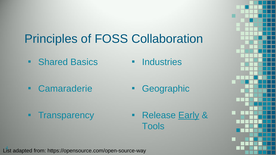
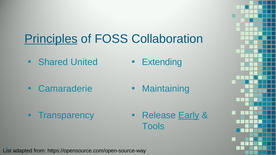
Principles underline: none -> present (51, 39)
Basics: Basics -> United (84, 62)
Industries: Industries -> Extending (162, 62)
Geographic: Geographic -> Maintaining (166, 89)
